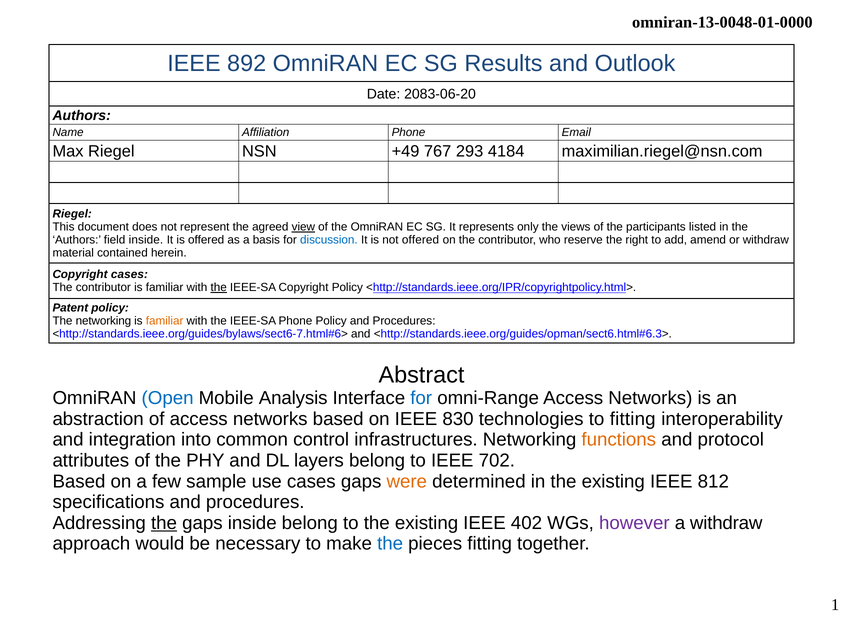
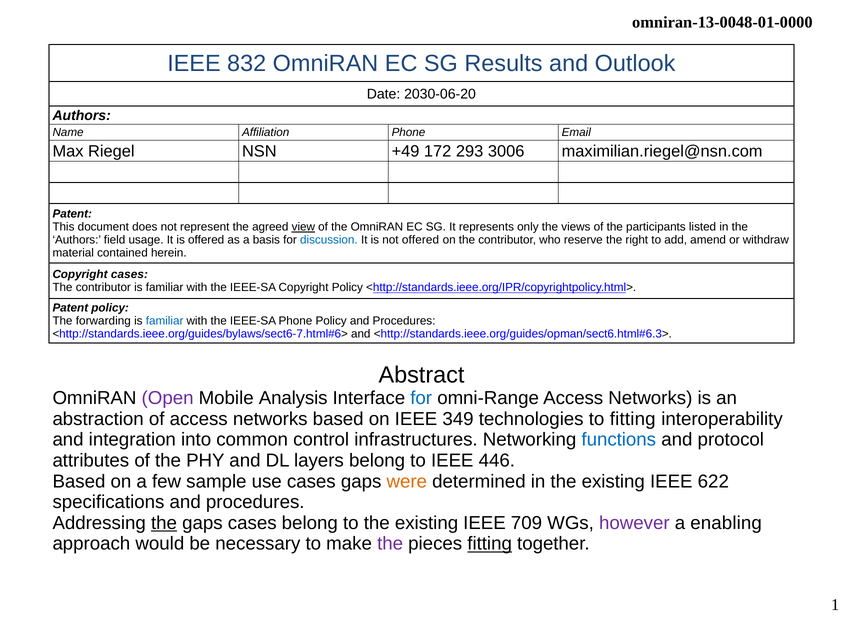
892: 892 -> 832 (247, 63)
2083-06-20: 2083-06-20 -> 2030-06-20 (440, 94)
767: 767 -> 172 (438, 151)
4184: 4184 -> 3006 (506, 151)
Riegel: Riegel -> Patent (72, 214)
field inside: inside -> usage (146, 240)
the underline: present -> none (219, 288)
The networking: networking -> forwarding (103, 321)
familiar colour: orange -> blue (165, 321)
Open colour: blue -> purple (168, 398)
830: 830 -> 349 (458, 419)
functions colour: orange -> blue (619, 440)
702: 702 -> 446 (497, 461)
812: 812 -> 622 (713, 482)
gaps inside: inside -> cases (252, 523)
402: 402 -> 709 (526, 523)
a withdraw: withdraw -> enabling (726, 523)
the colour: blue -> purple (390, 544)
fitting underline: none -> present (490, 544)
